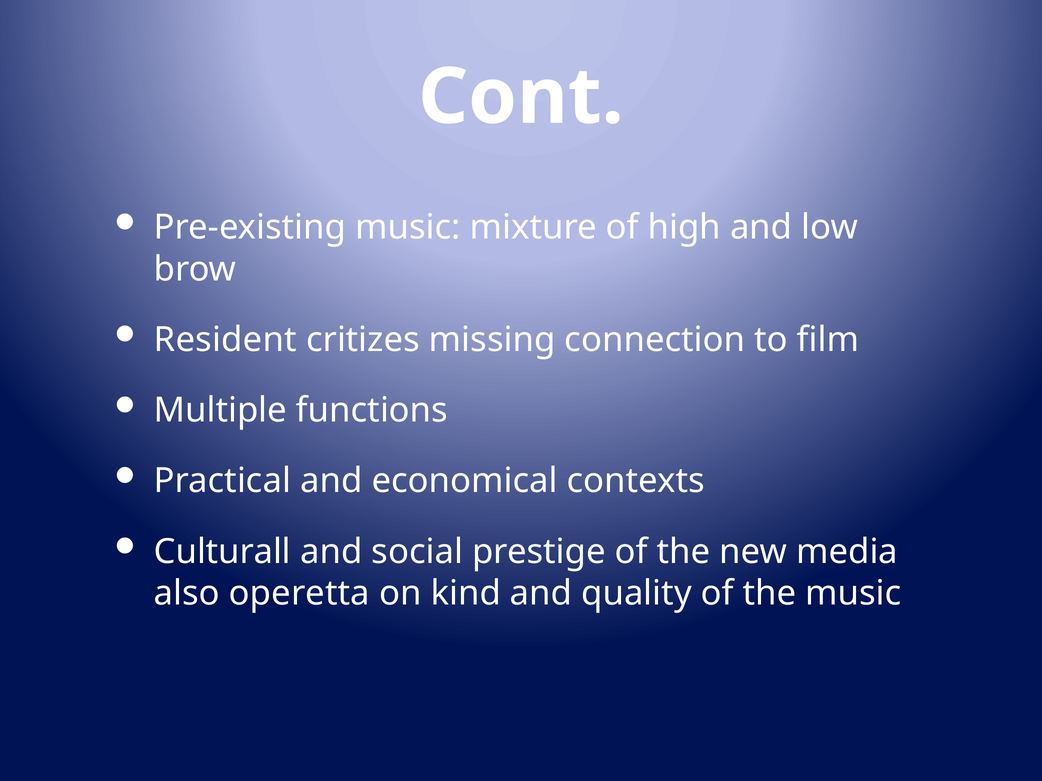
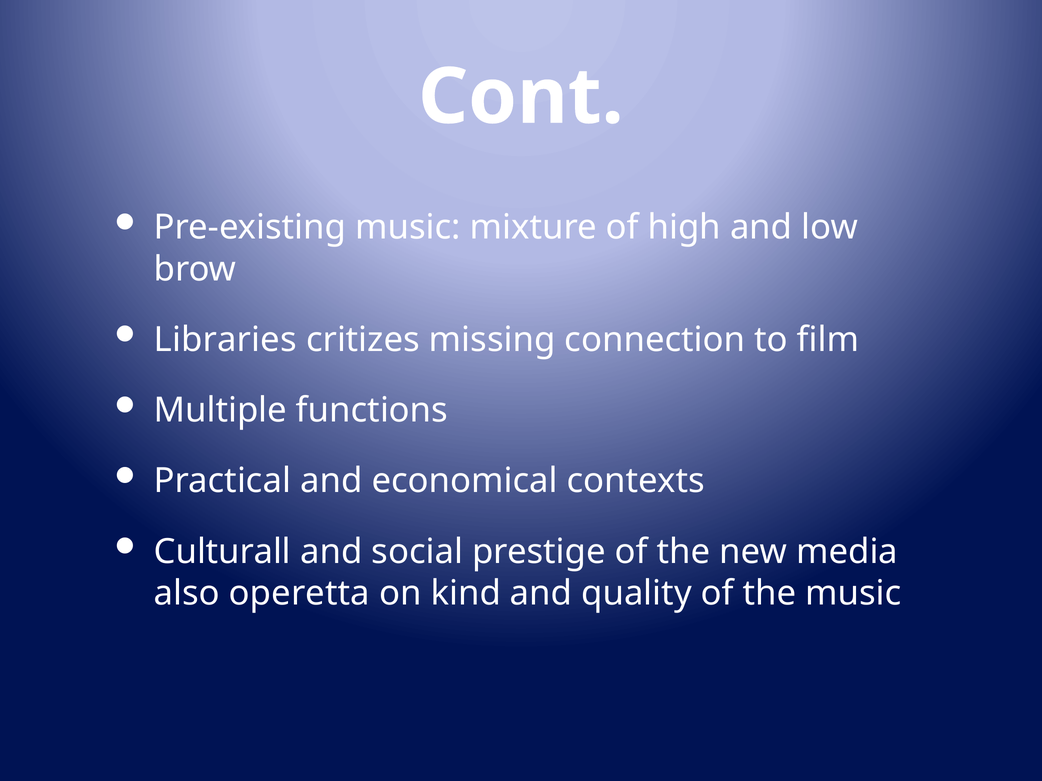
Resident: Resident -> Libraries (225, 340)
